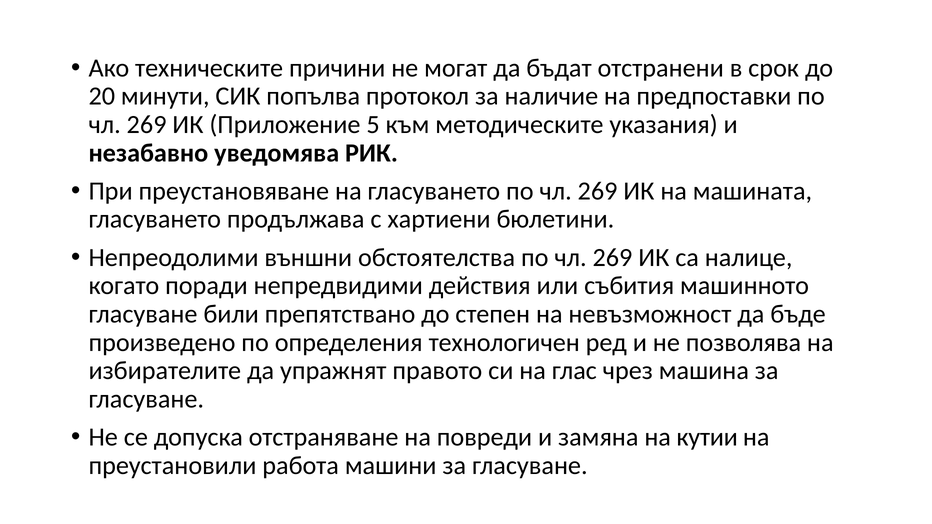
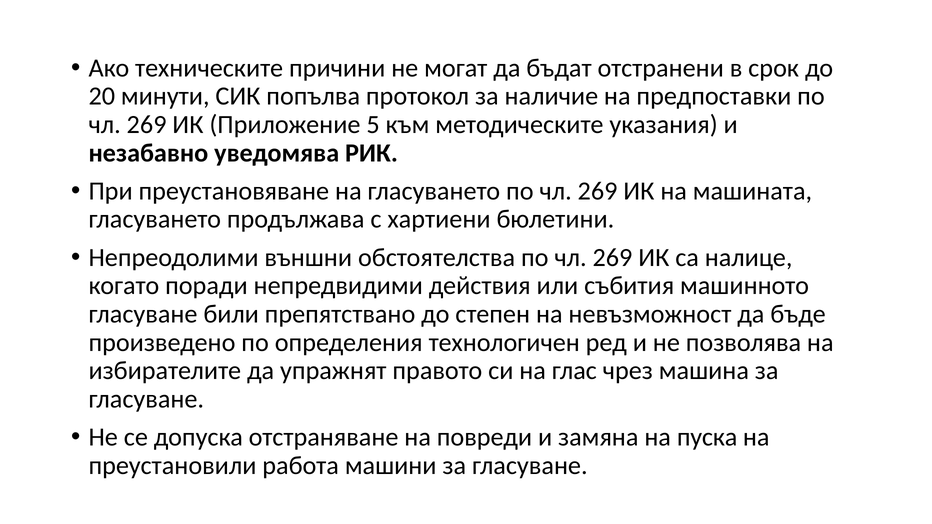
кутии: кутии -> пуска (707, 437)
